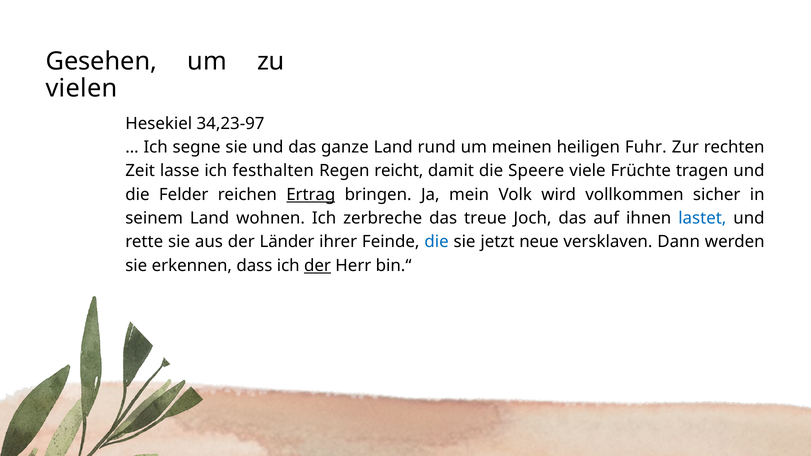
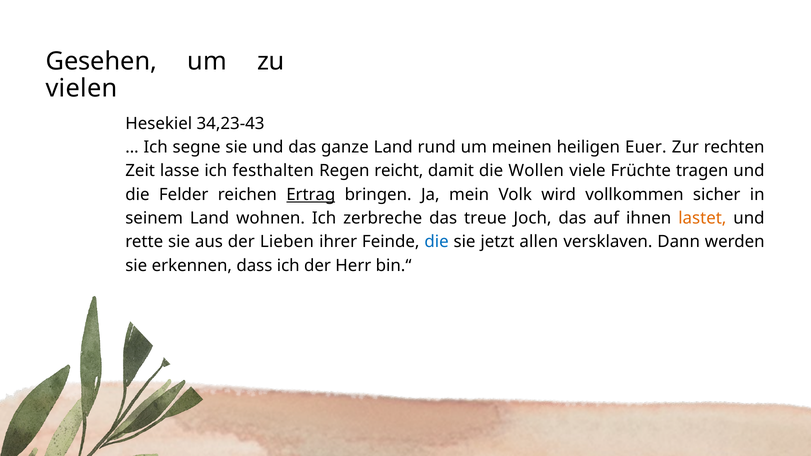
34,23-97: 34,23-97 -> 34,23-43 (231, 124)
Fuhr: Fuhr -> Euer (646, 147)
Speere: Speere -> Wollen (536, 171)
lastet colour: blue -> orange (702, 218)
Länder: Länder -> Lieben (287, 242)
neue: neue -> allen (539, 242)
der underline: present -> none (318, 266)
